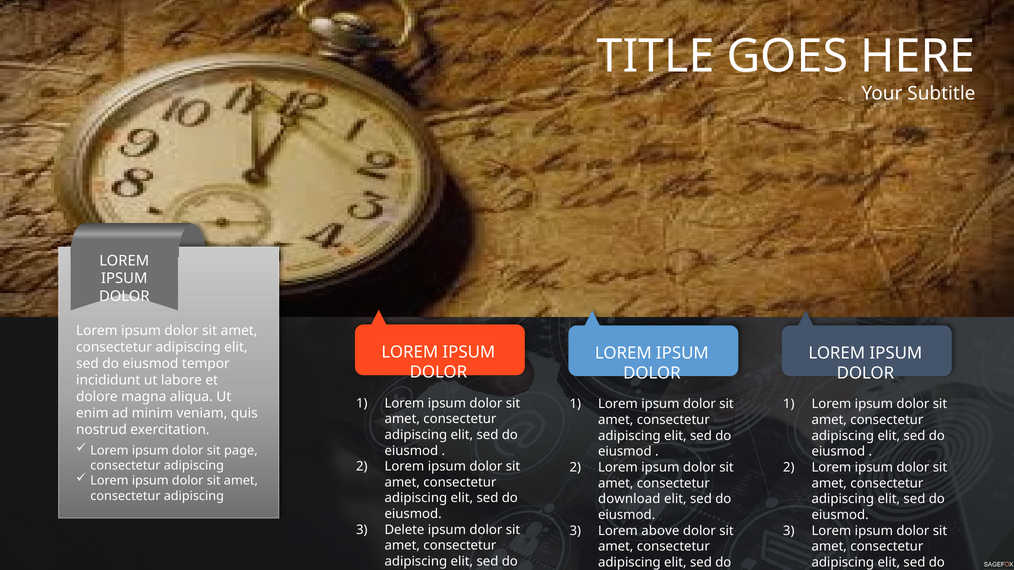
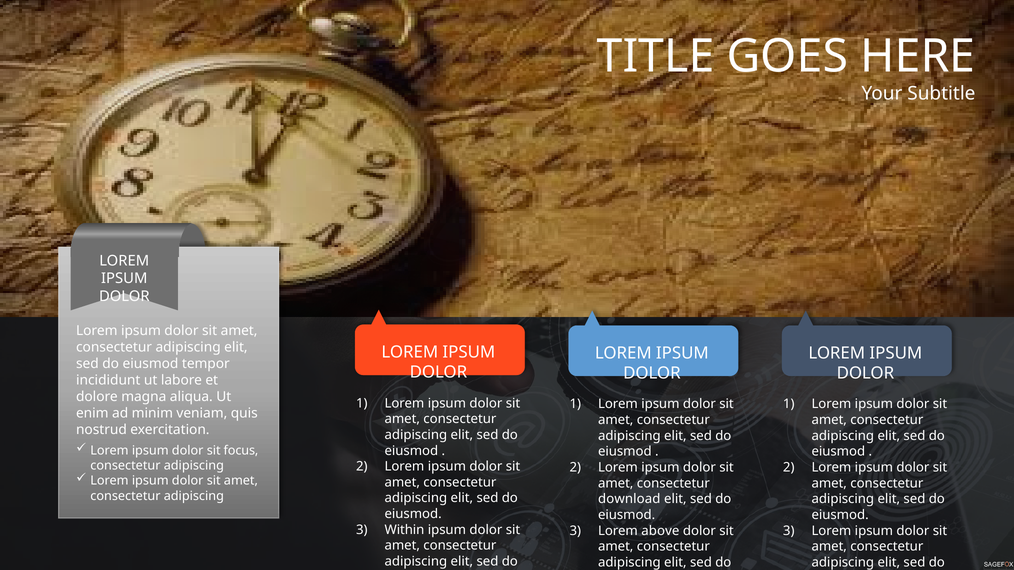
page: page -> focus (241, 451)
Delete: Delete -> Within (404, 530)
